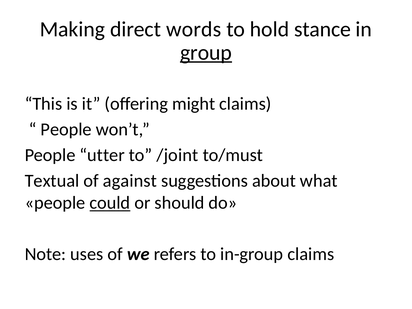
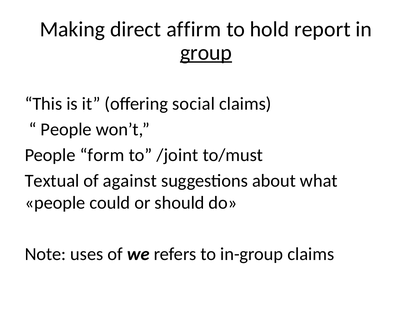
words: words -> affirm (194, 29)
stance: stance -> report (322, 29)
might: might -> social (194, 104)
utter: utter -> form (102, 155)
could underline: present -> none (110, 203)
